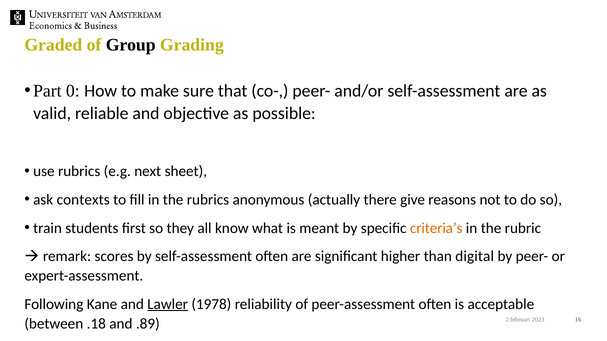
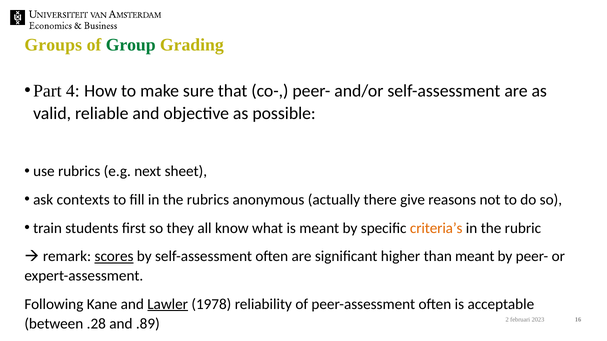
Graded: Graded -> Groups (53, 45)
Group colour: black -> green (131, 45)
0: 0 -> 4 (73, 91)
scores underline: none -> present (114, 257)
than digital: digital -> meant (475, 257)
.18: .18 -> .28 (96, 324)
